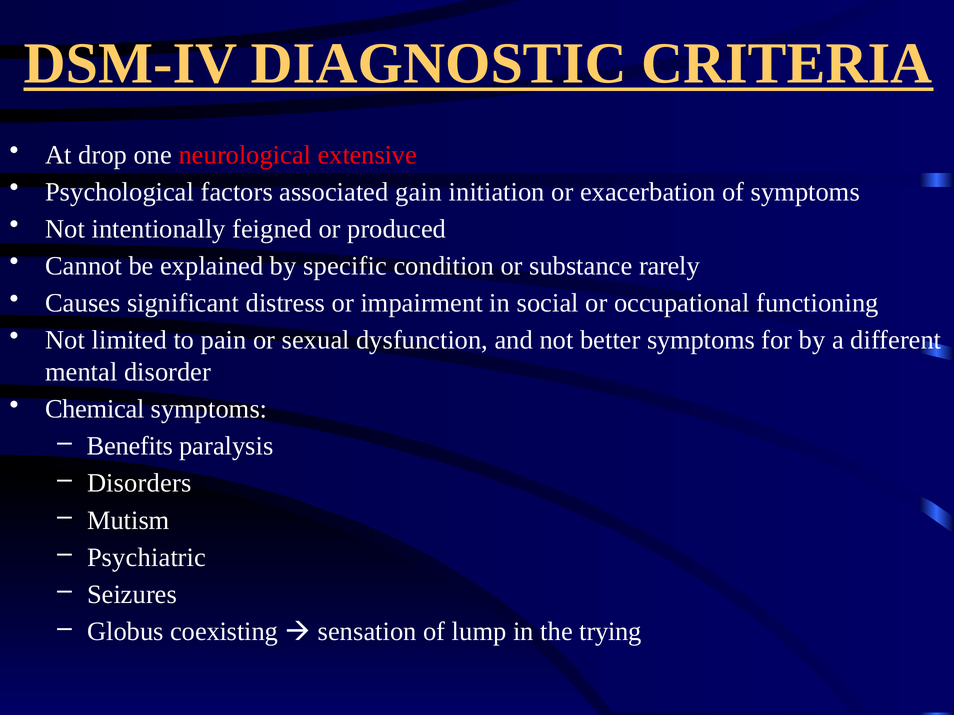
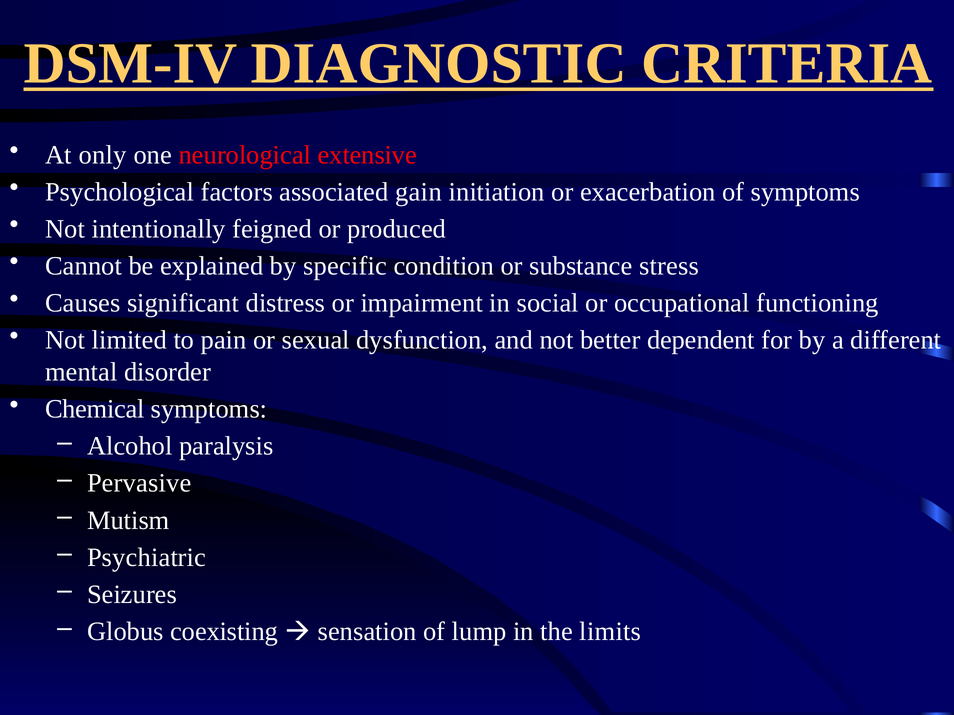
drop: drop -> only (103, 155)
rarely: rarely -> stress (669, 266)
better symptoms: symptoms -> dependent (701, 340)
Benefits: Benefits -> Alcohol (130, 446)
Disorders: Disorders -> Pervasive (139, 484)
trying: trying -> limits (610, 632)
